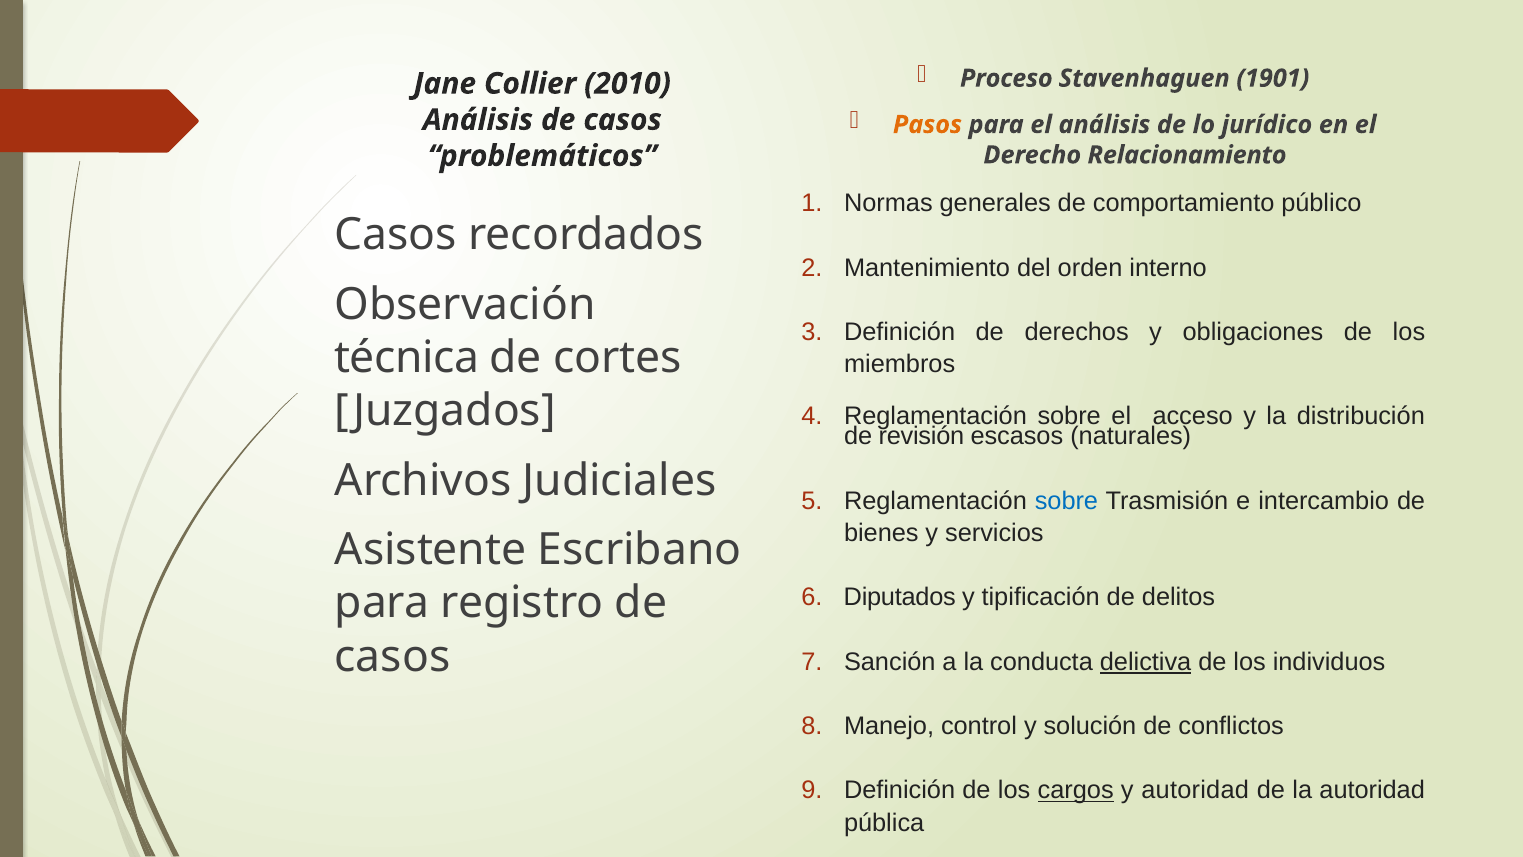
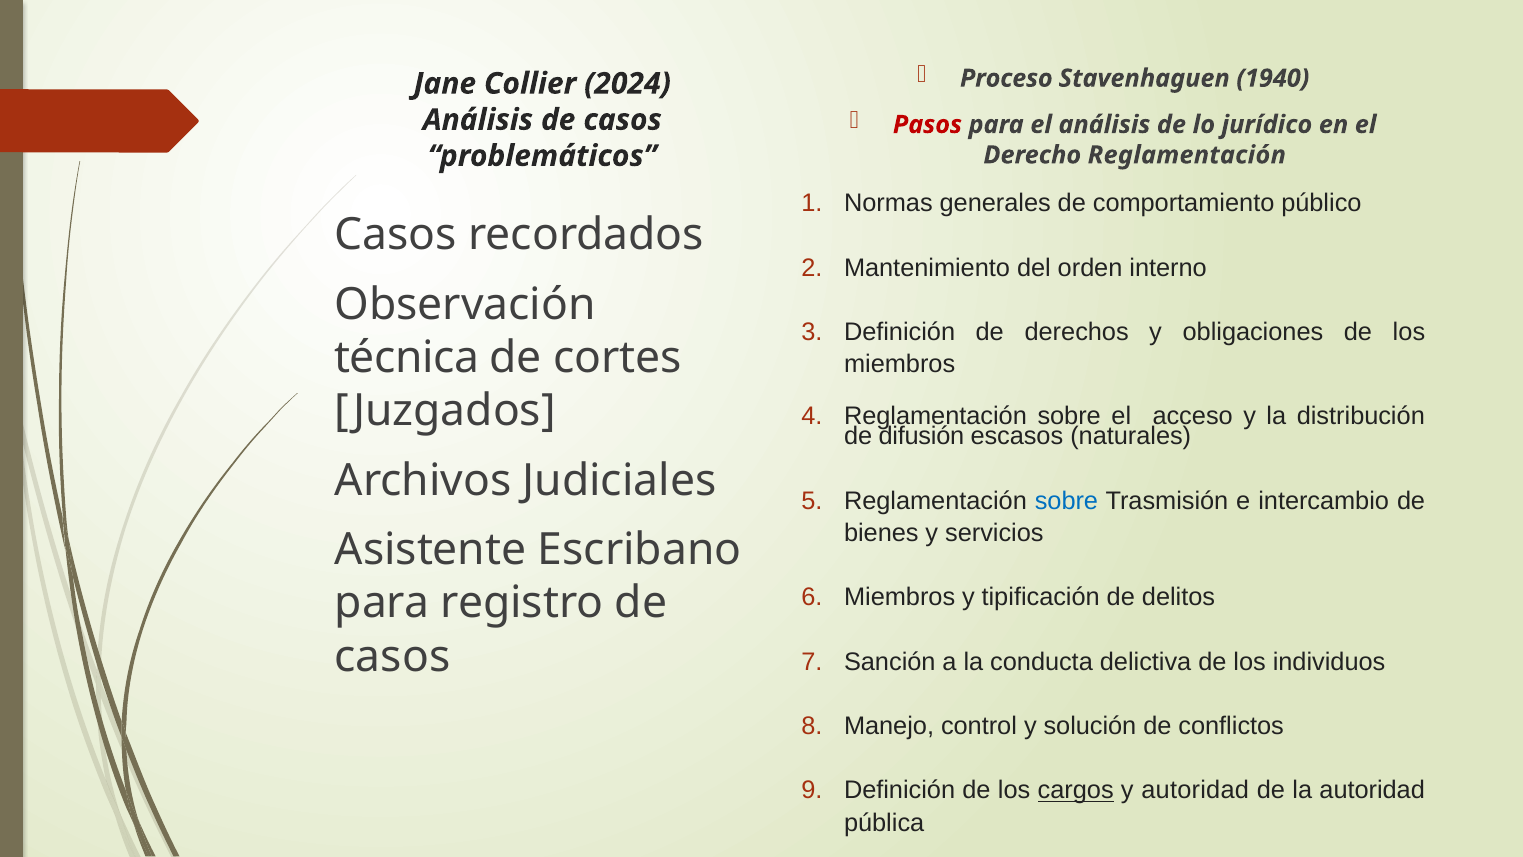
1901: 1901 -> 1940 (1273, 78)
2010: 2010 -> 2024 (628, 84)
Pasos colour: orange -> red (927, 125)
Derecho Relacionamiento: Relacionamiento -> Reglamentación (1187, 155)
revisión: revisión -> difusión (921, 436)
Diputados: Diputados -> Miembros (900, 597)
delictiva underline: present -> none (1146, 662)
